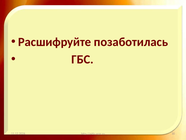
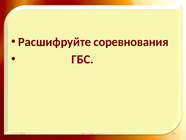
позаботилась: позаботилась -> соревнования (131, 42)
